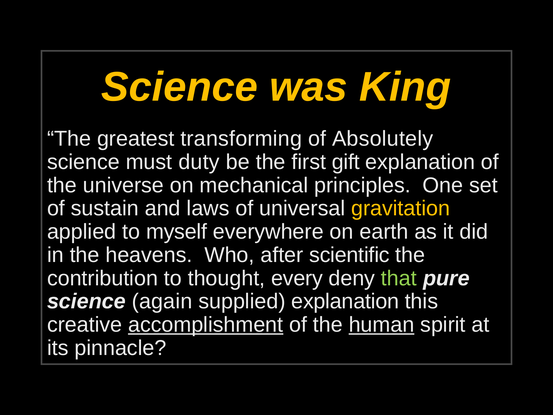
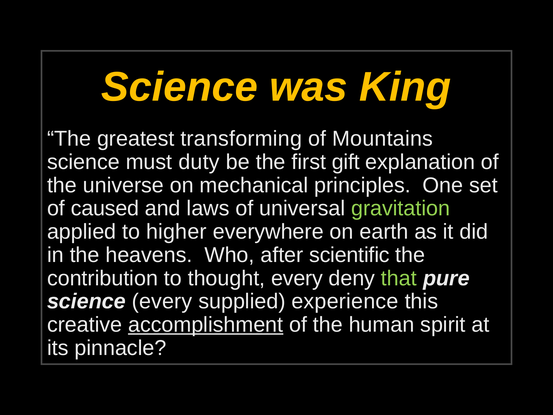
Absolutely: Absolutely -> Mountains (383, 139)
sustain: sustain -> caused (105, 208)
gravitation colour: yellow -> light green (401, 208)
myself: myself -> higher (176, 232)
science again: again -> every (162, 301)
supplied explanation: explanation -> experience (345, 301)
human underline: present -> none (382, 325)
